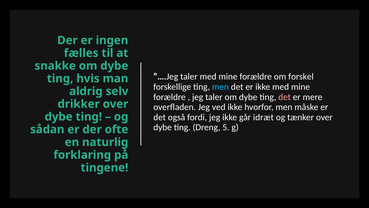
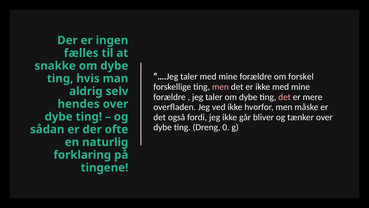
men colour: light blue -> pink (220, 87)
drikker: drikker -> hendes (79, 104)
idræt: idræt -> bliver (263, 117)
5: 5 -> 0 (226, 127)
